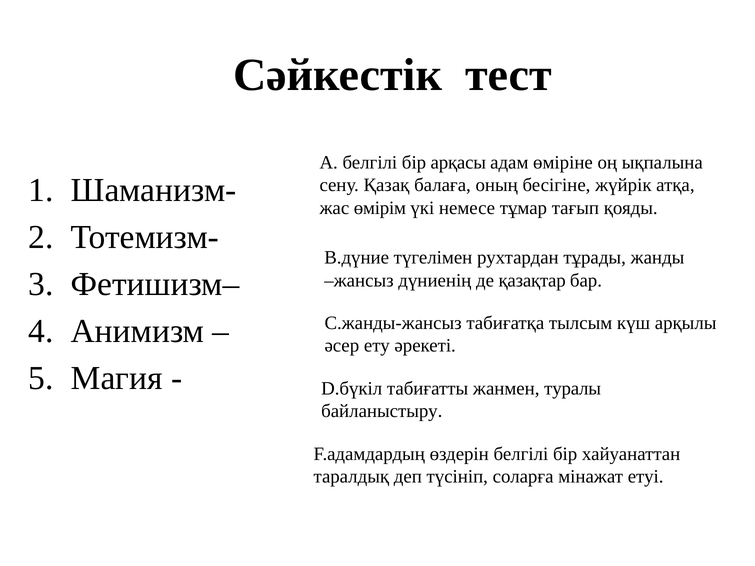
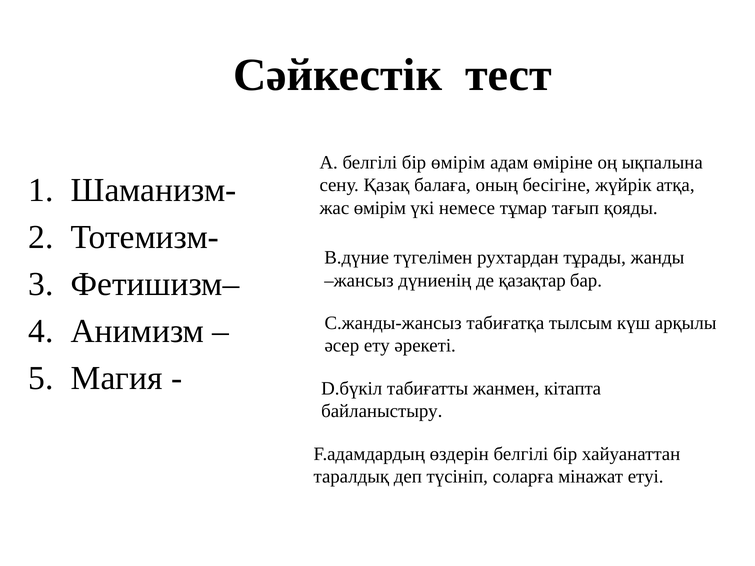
бір арқасы: арқасы -> өмірім (458, 163)
туралы: туралы -> кітапта (573, 389)
